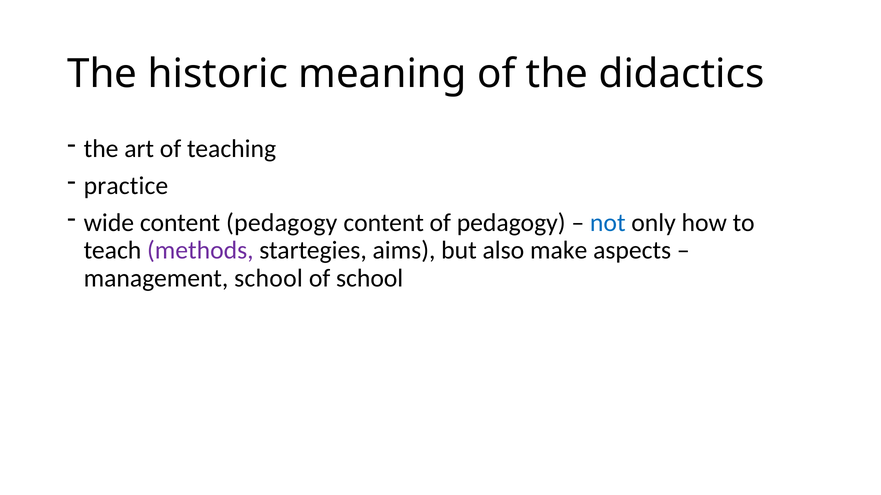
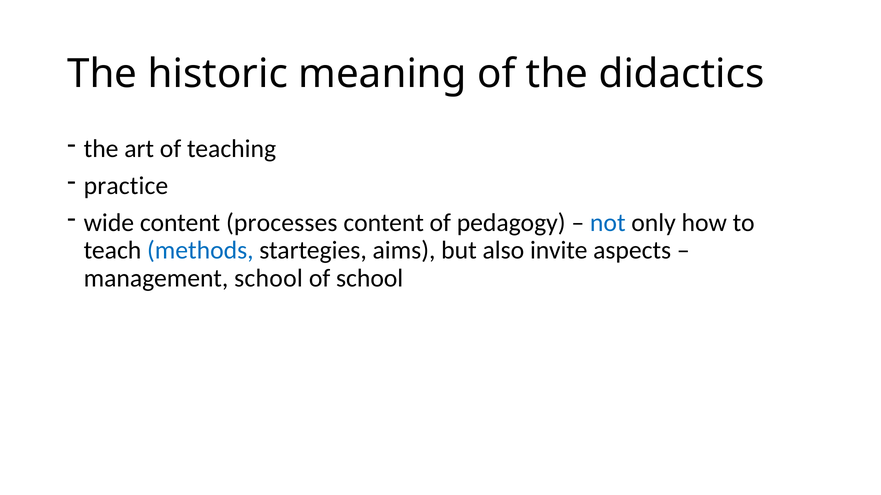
content pedagogy: pedagogy -> processes (282, 223)
methods colour: purple -> blue (200, 251)
make: make -> invite (559, 251)
